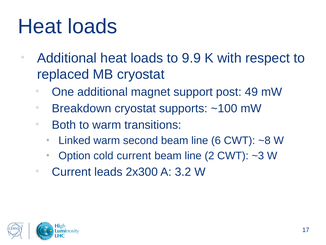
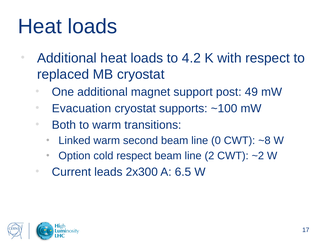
9.9: 9.9 -> 4.2 (191, 58)
Breakdown: Breakdown -> Evacuation (81, 108)
6: 6 -> 0 (216, 140)
cold current: current -> respect (134, 156)
~3: ~3 -> ~2 (258, 156)
3.2: 3.2 -> 6.5 (183, 172)
